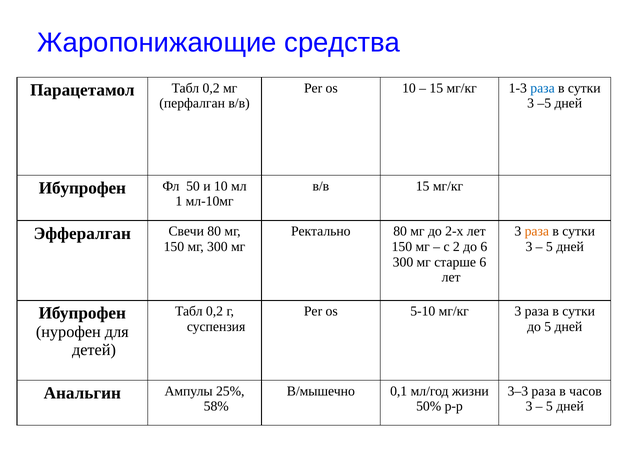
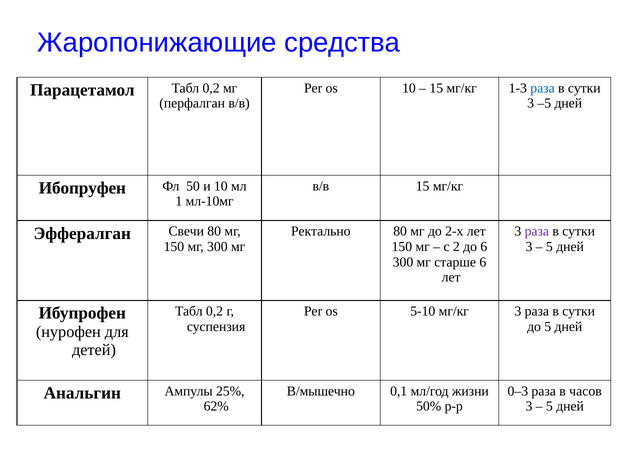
Ибупрофен: Ибупрофен -> Ибопруфен (82, 188)
раза colour: orange -> purple (537, 231)
3–3: 3–3 -> 0–3 (518, 391)
58%: 58% -> 62% (216, 406)
